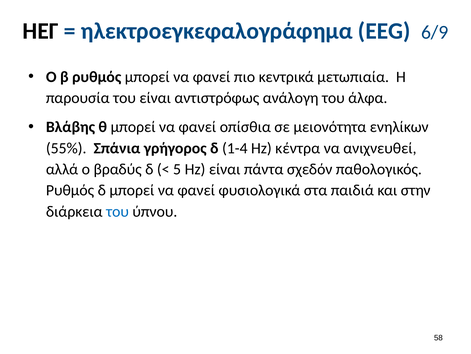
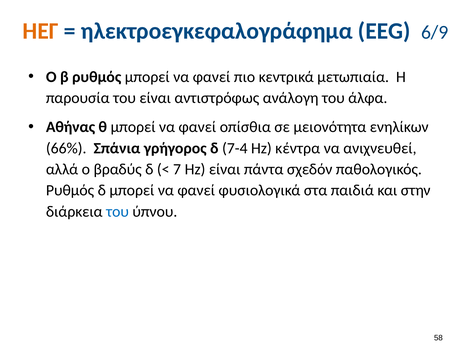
ΗΕΓ colour: black -> orange (41, 31)
Βλάβης: Βλάβης -> Αθήνας (71, 127)
55%: 55% -> 66% (66, 148)
1-4: 1-4 -> 7-4 (235, 148)
5: 5 -> 7 (177, 169)
